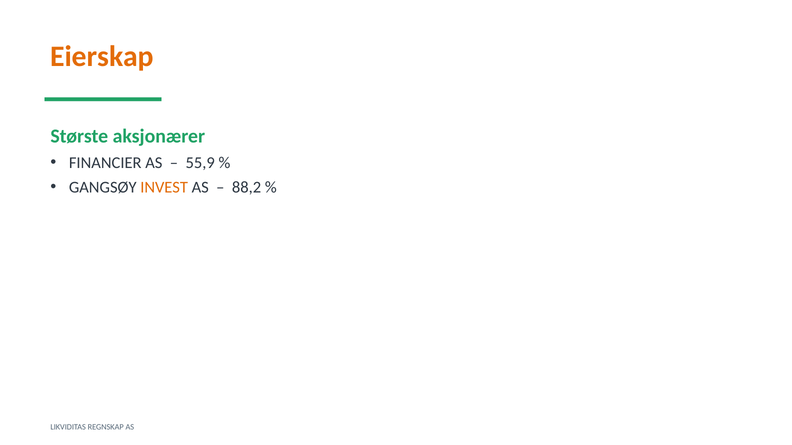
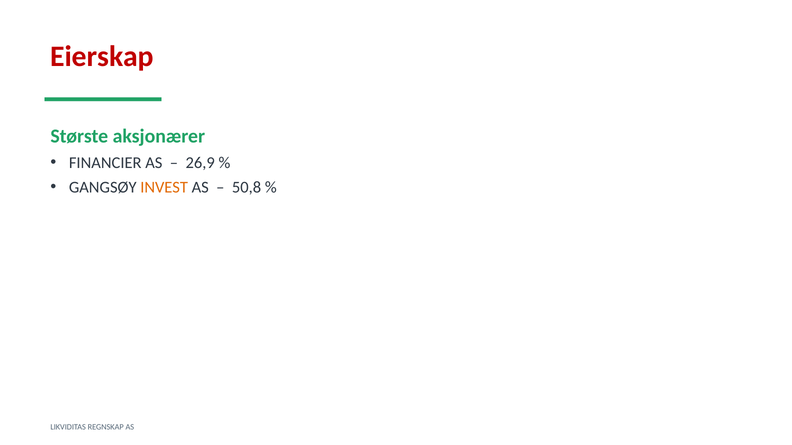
Eierskap colour: orange -> red (102, 57)
55,9: 55,9 -> 26,9 (200, 163)
88,2: 88,2 -> 50,8 (247, 188)
